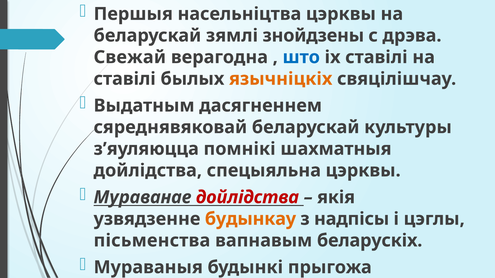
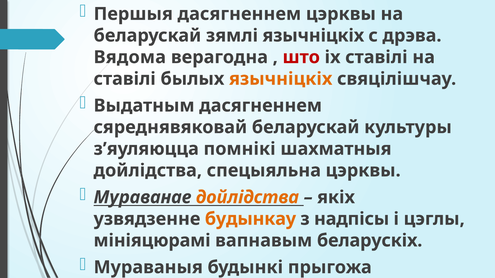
Першыя насельніцтва: насельніцтва -> дасягненнем (239, 14)
зямлі знойдзены: знойдзены -> язычніцкіх (313, 36)
Свежай: Свежай -> Вядома (130, 57)
што colour: blue -> red (301, 57)
дойлідства colour: red -> orange (247, 198)
якія: якія -> якіх (336, 198)
пісьменства: пісьменства -> мініяцюрамі (152, 241)
